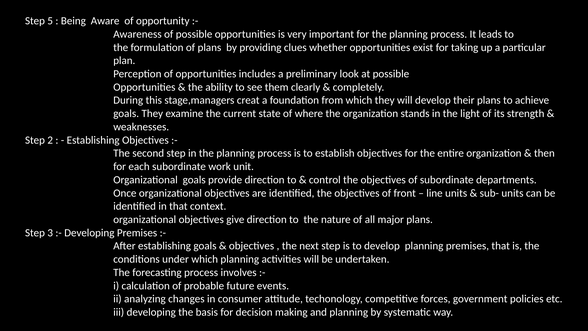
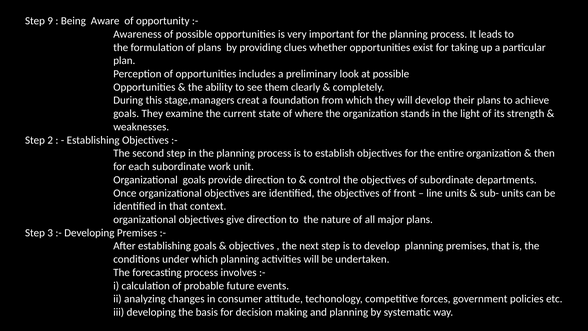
5: 5 -> 9 (50, 21)
